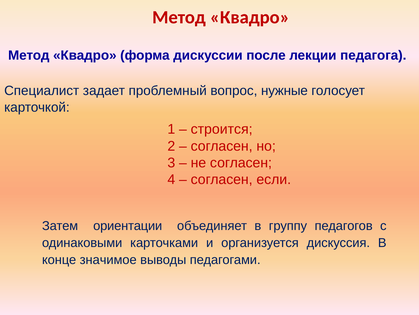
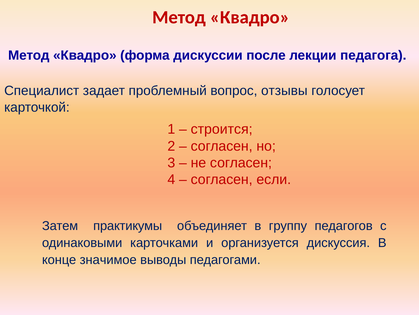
нужные: нужные -> отзывы (284, 90)
ориентации: ориентации -> практикумы (128, 225)
